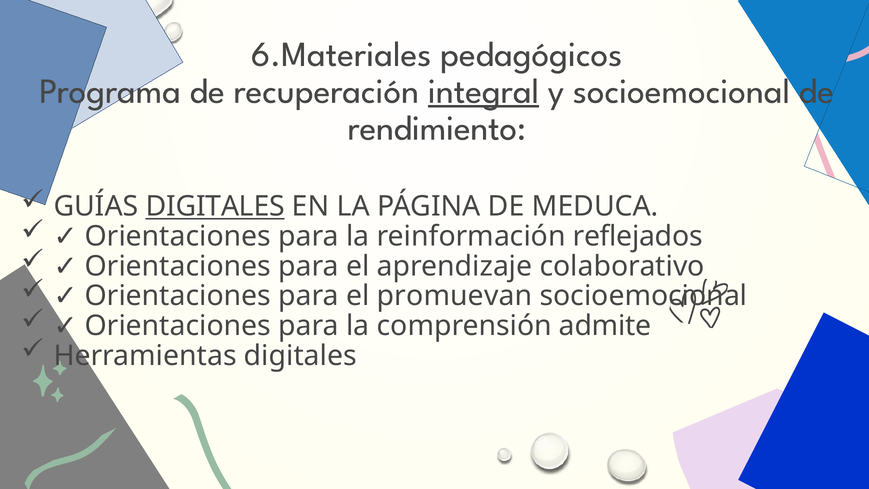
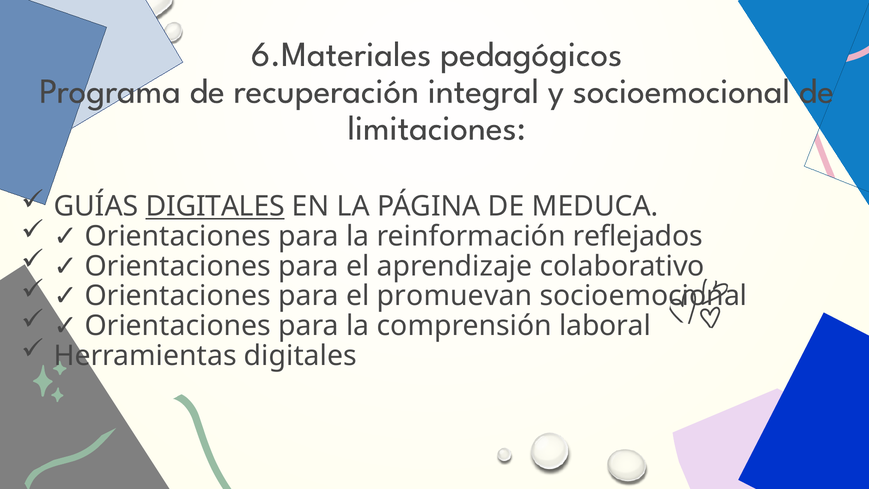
integral underline: present -> none (483, 91)
rendimiento: rendimiento -> limitaciones (437, 128)
admite: admite -> laboral (605, 326)
